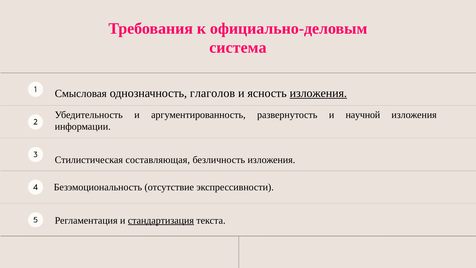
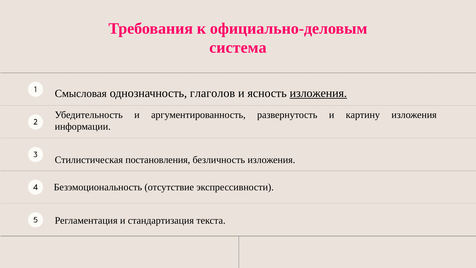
научной: научной -> картину (363, 115)
составляющая: составляющая -> постановления (158, 160)
стандартизация underline: present -> none (161, 220)
